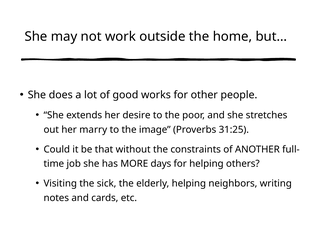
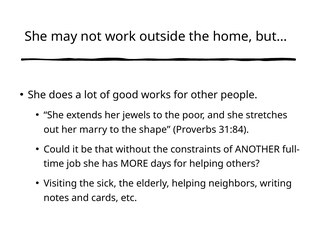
desire: desire -> jewels (137, 116)
image: image -> shape (155, 130)
31:25: 31:25 -> 31:84 (234, 130)
